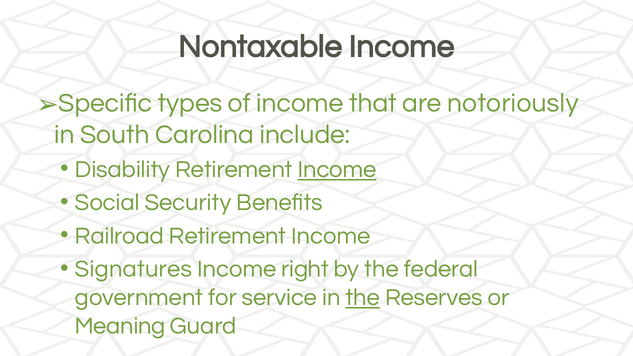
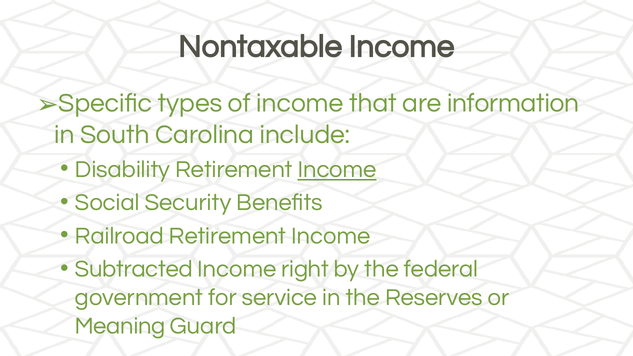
notoriously: notoriously -> information (513, 103)
Signatures: Signatures -> Subtracted (134, 269)
the underline: present -> none (363, 298)
